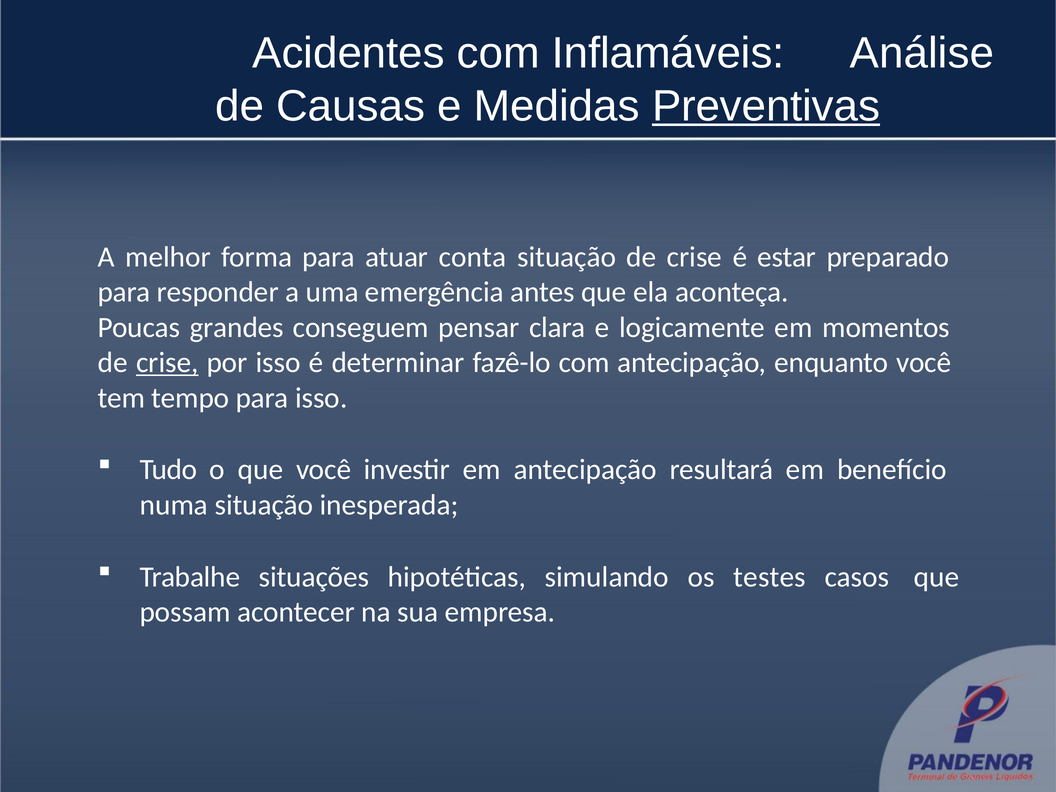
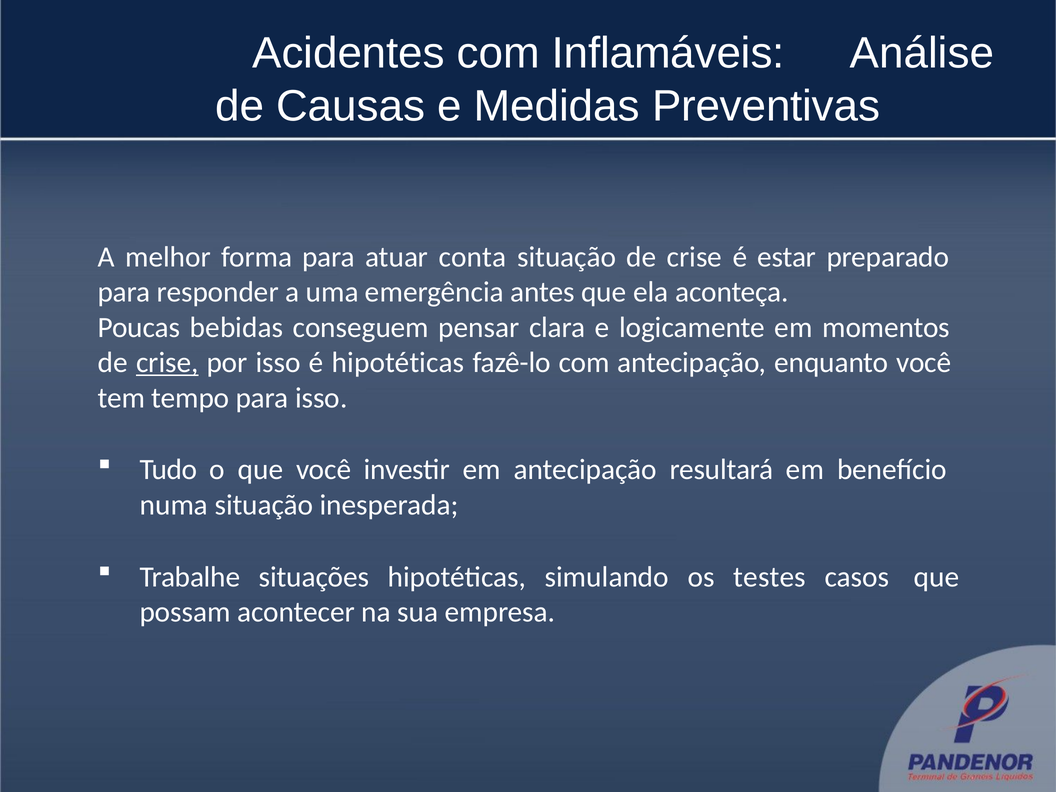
Preventivas underline: present -> none (766, 106)
grandes: grandes -> bebidas (237, 327)
é determinar: determinar -> hipotéticas (398, 363)
